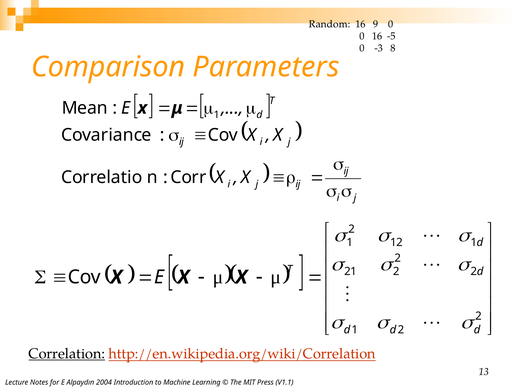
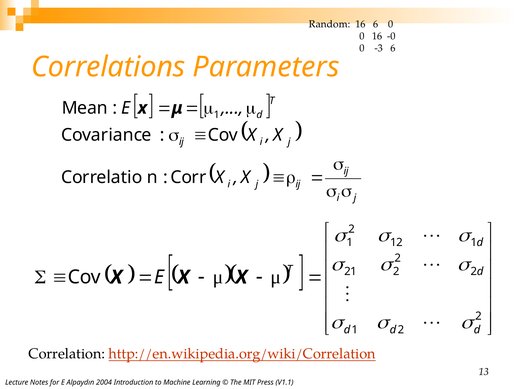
16 9: 9 -> 6 (376, 24)
-5: -5 -> -0 (391, 36)
-3 8: 8 -> 6 (393, 48)
Comparison: Comparison -> Correlations (108, 67)
Correlation underline: present -> none (67, 353)
